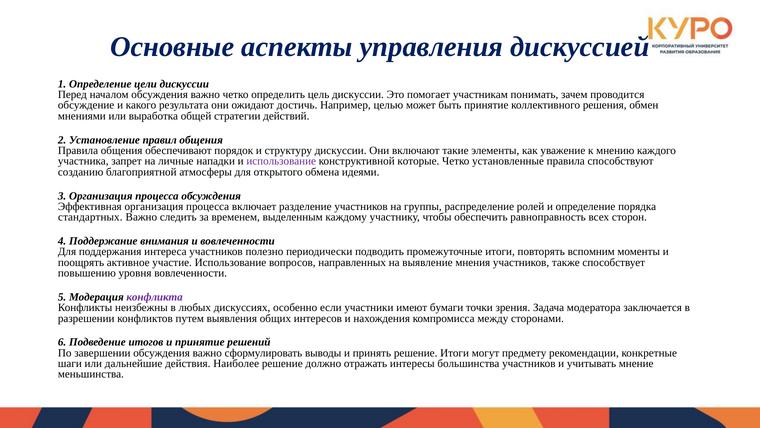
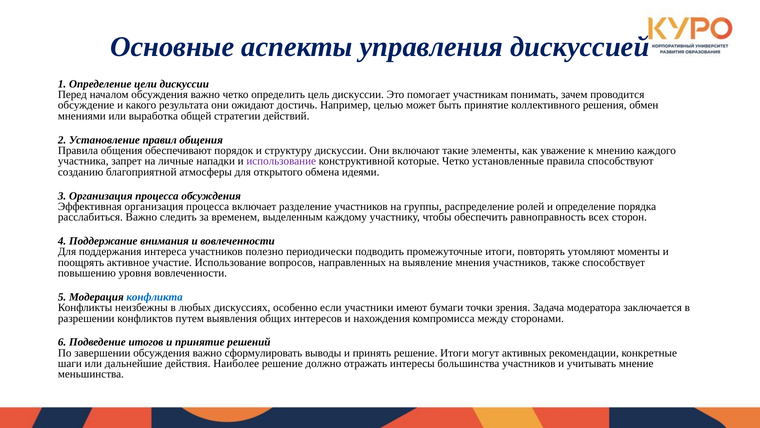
стандартных: стандартных -> расслабиться (90, 217)
вспомним: вспомним -> утомляют (591, 251)
конфликта colour: purple -> blue (155, 297)
предмету: предмету -> активных (524, 353)
